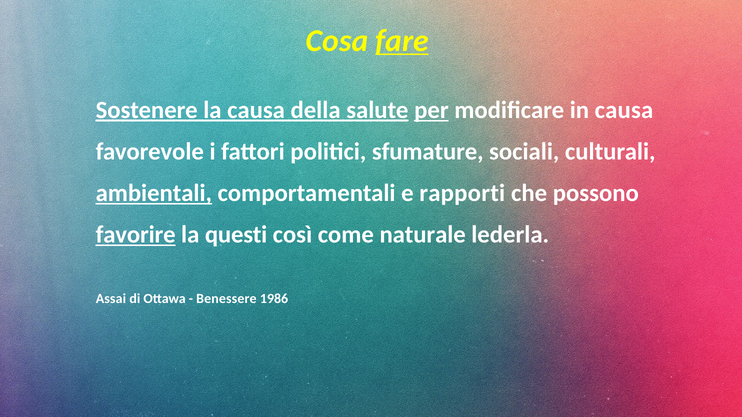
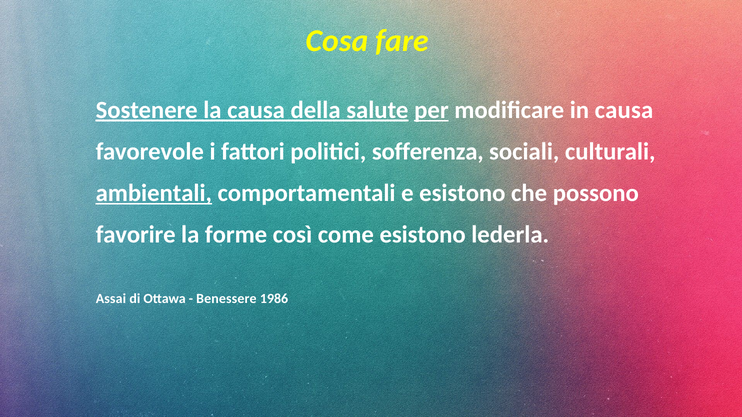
fare underline: present -> none (402, 41)
sfumature: sfumature -> sofferenza (428, 152)
e rapporti: rapporti -> esistono (462, 193)
favorire underline: present -> none (136, 235)
questi: questi -> forme (236, 235)
come naturale: naturale -> esistono (423, 235)
